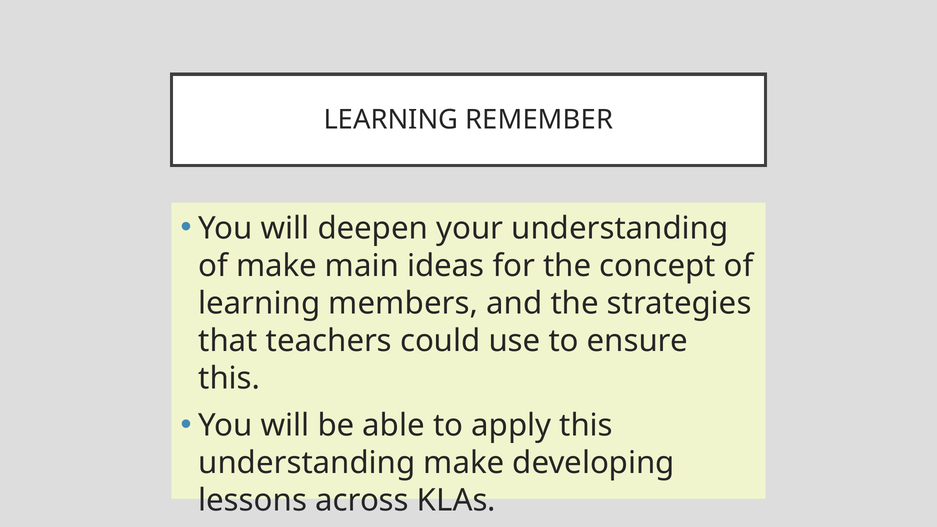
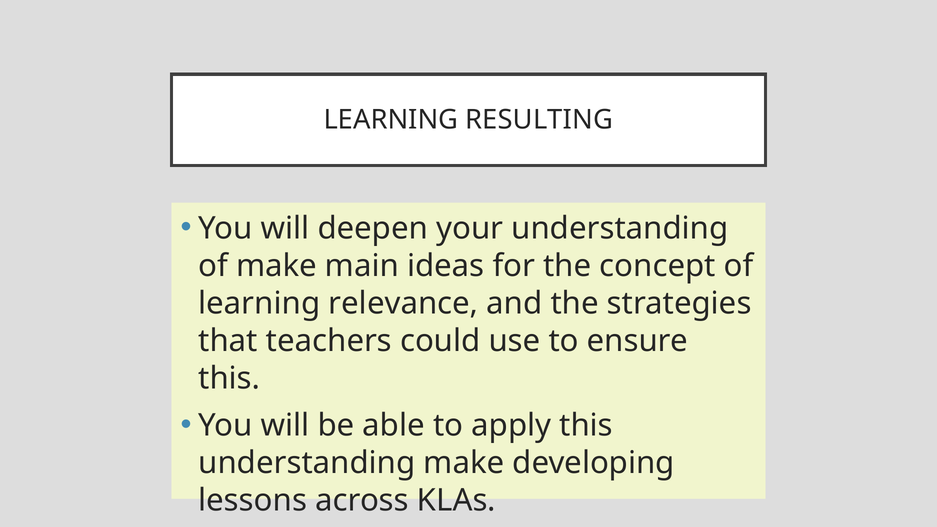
REMEMBER: REMEMBER -> RESULTING (539, 120)
members: members -> relevance (403, 303)
